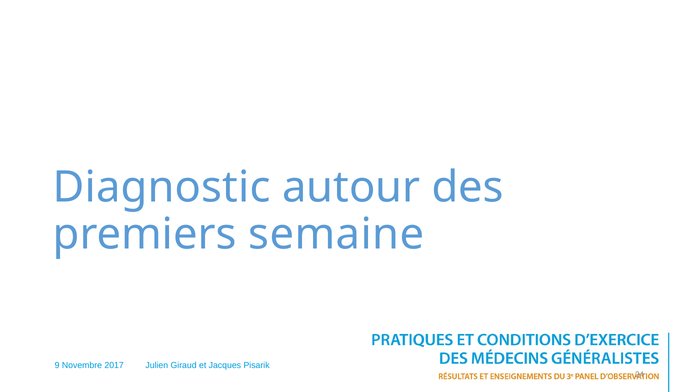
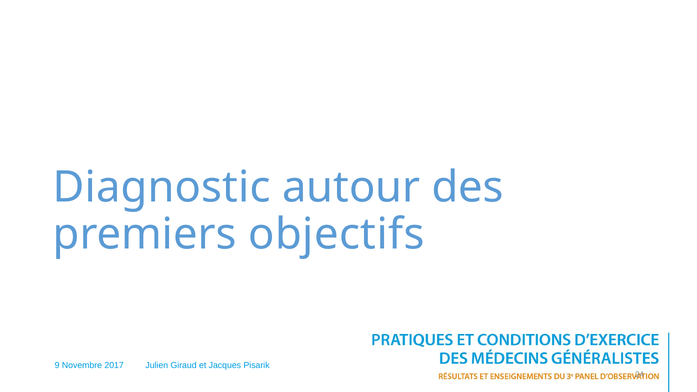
semaine: semaine -> objectifs (336, 234)
